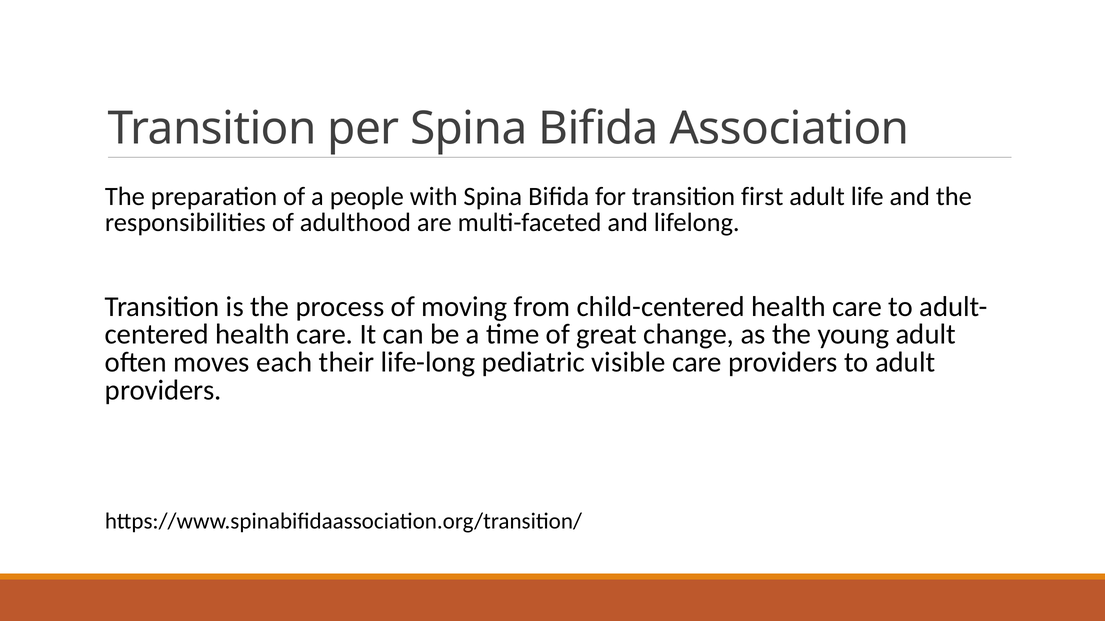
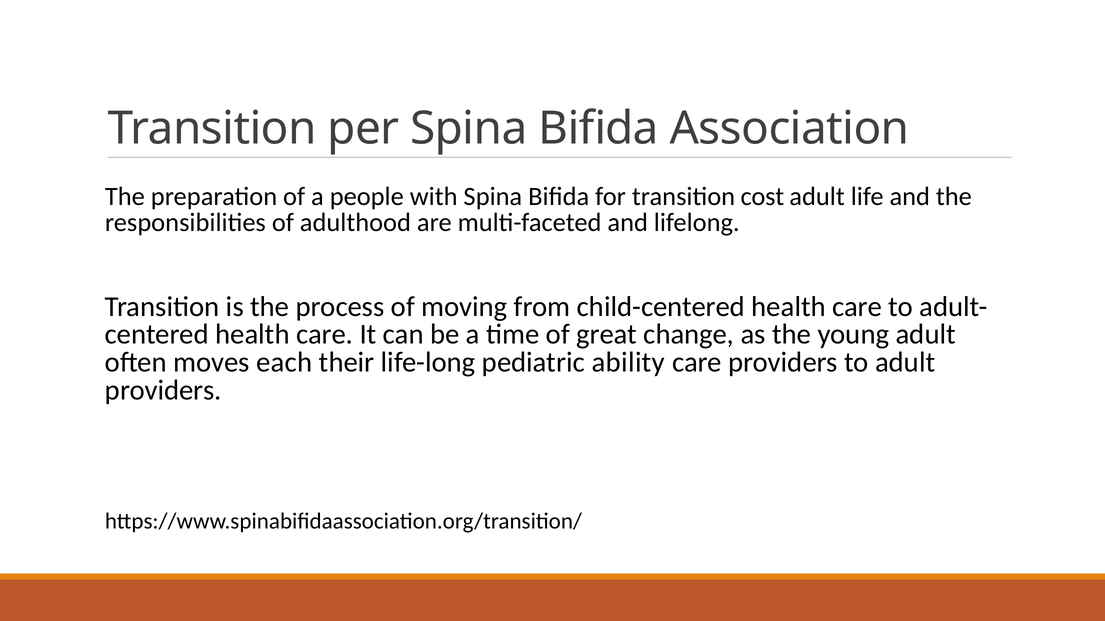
first: first -> cost (762, 197)
visible: visible -> ability (628, 363)
